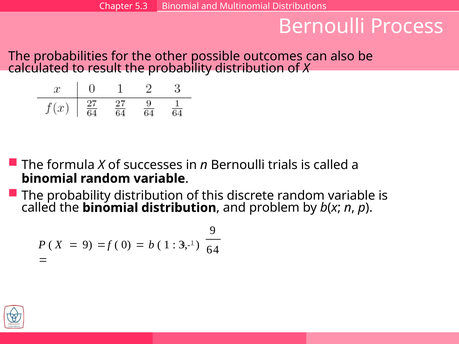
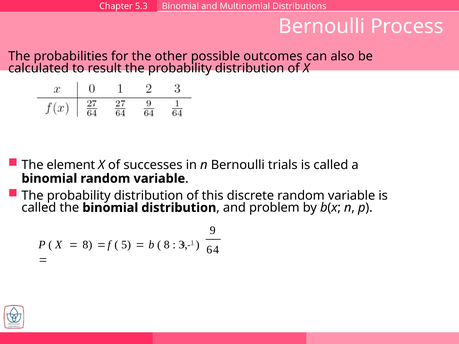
formula: formula -> element (71, 165)
9: 9 -> 8 (87, 245)
0: 0 -> 5 (126, 245)
1: 1 -> 8 (167, 245)
